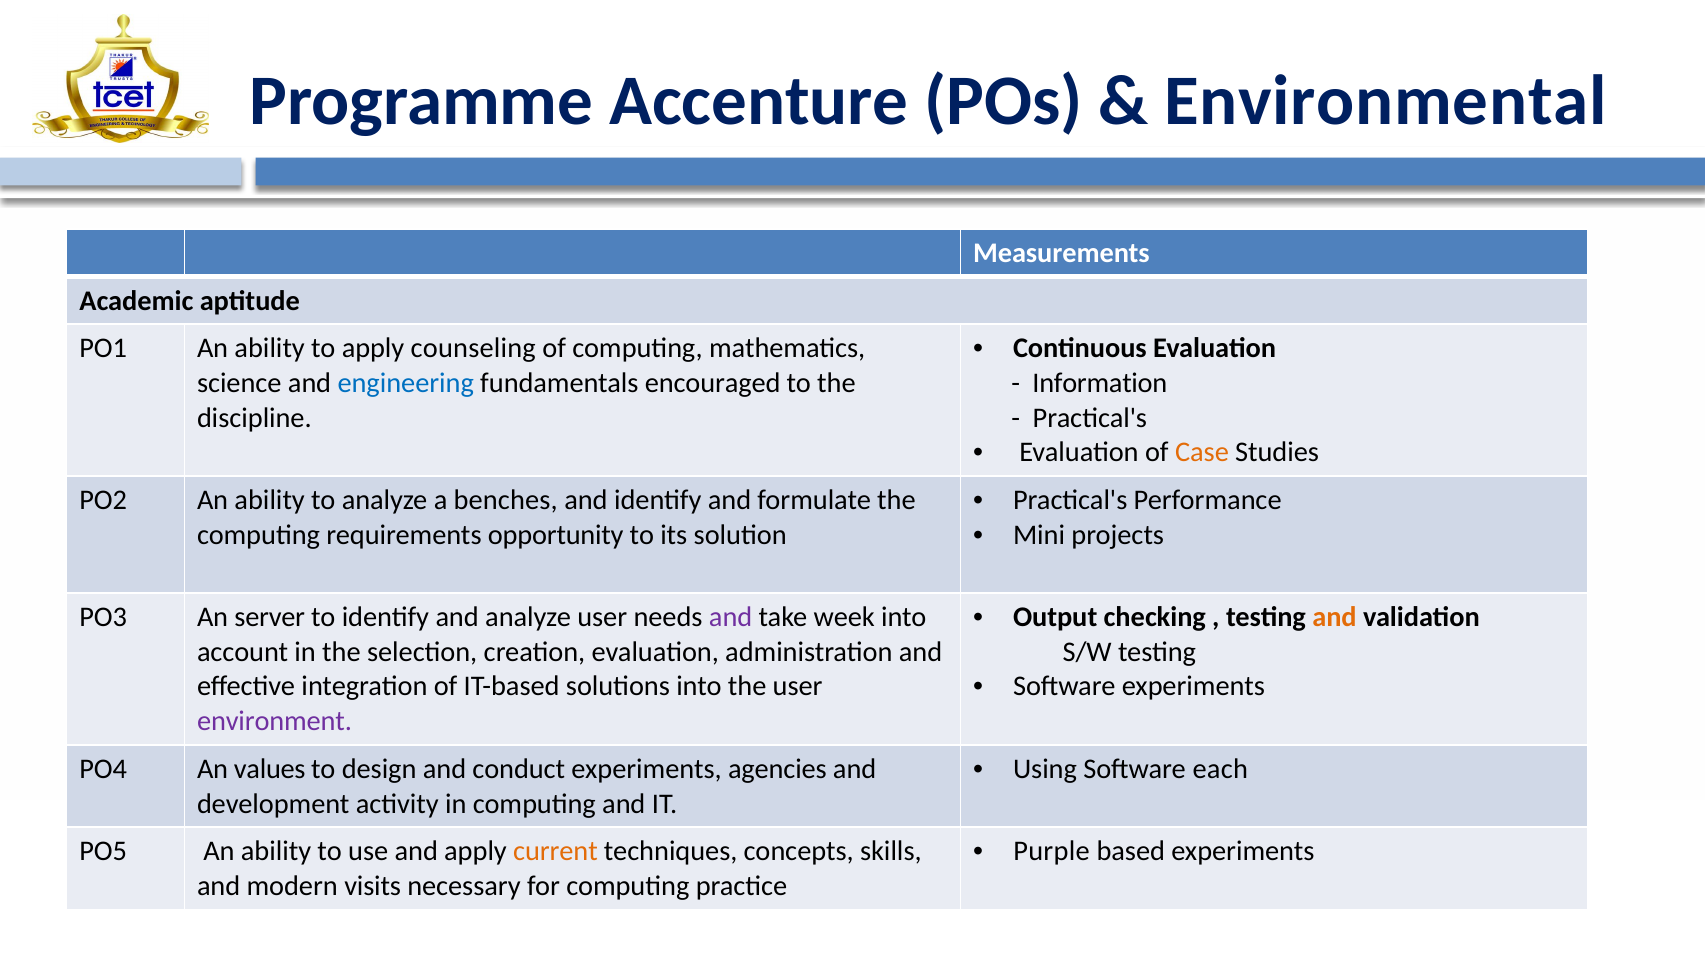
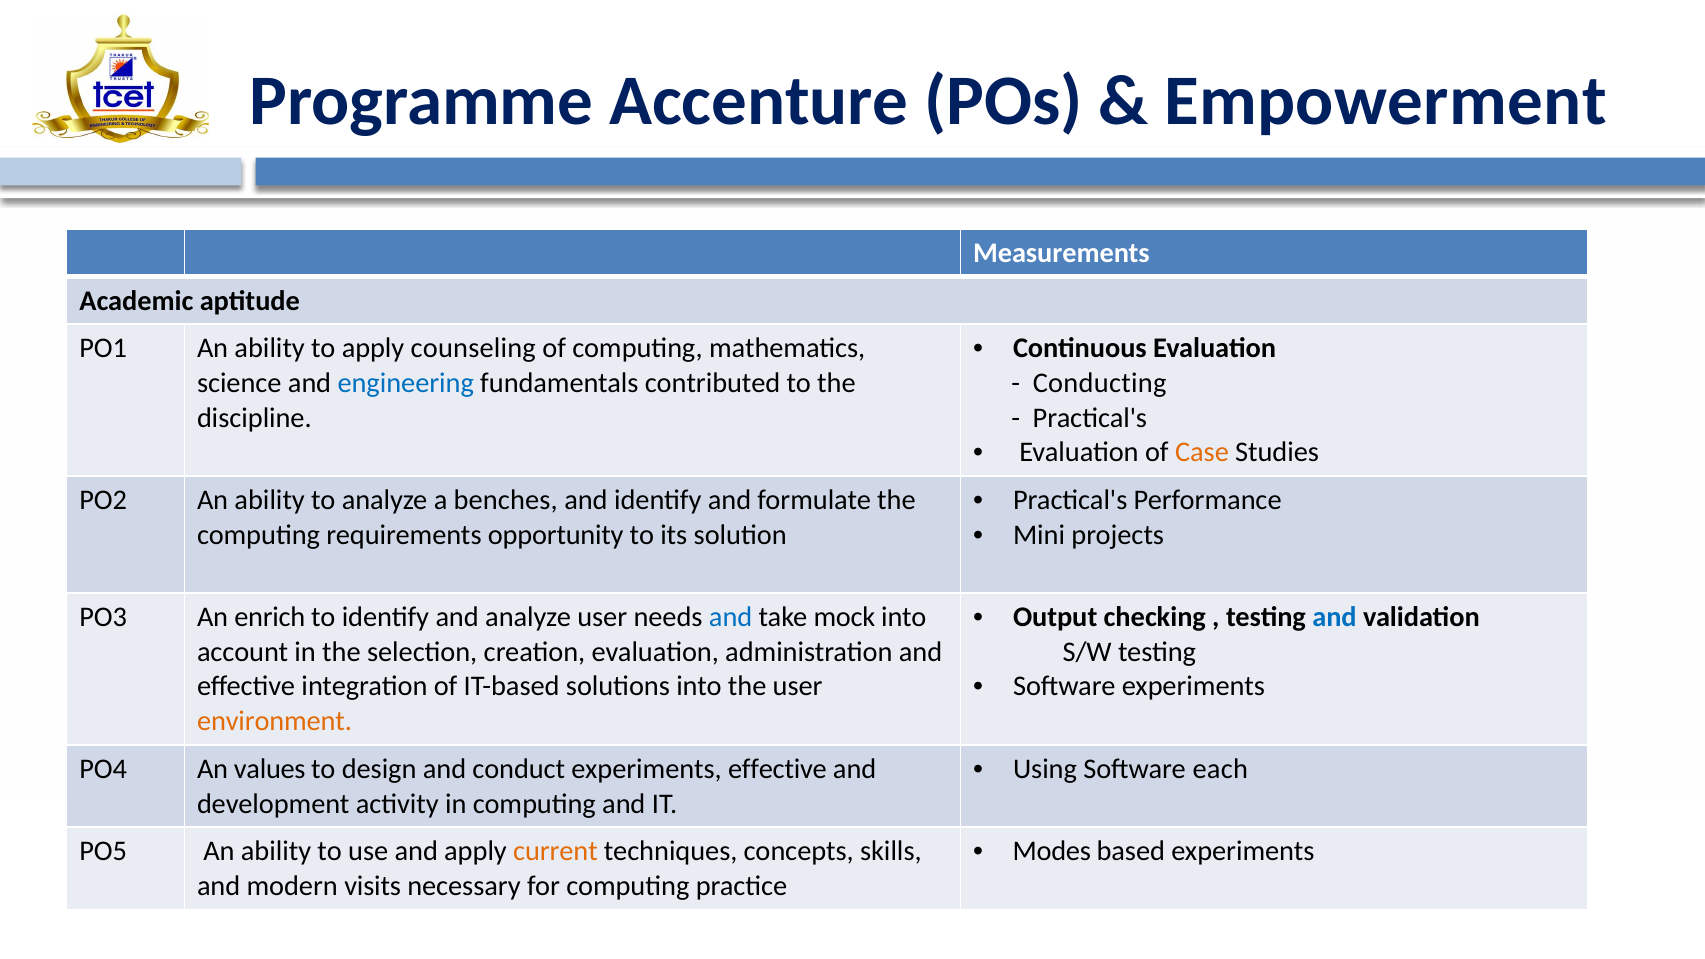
Environmental: Environmental -> Empowerment (1386, 101)
encouraged: encouraged -> contributed (713, 383)
Information: Information -> Conducting (1100, 383)
and colour: orange -> blue (1334, 617)
server: server -> enrich (270, 617)
and colour: purple -> blue (731, 617)
week: week -> mock (844, 617)
environment colour: purple -> orange (274, 721)
experiments agencies: agencies -> effective (777, 769)
Purple: Purple -> Modes (1052, 851)
